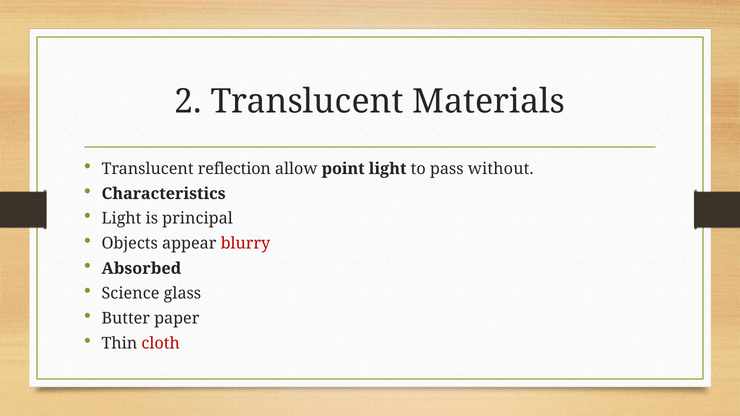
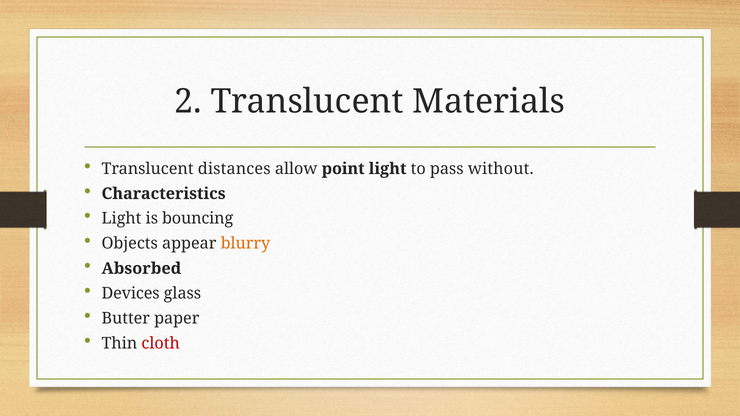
reflection: reflection -> distances (234, 169)
principal: principal -> bouncing (198, 219)
blurry colour: red -> orange (245, 244)
Science: Science -> Devices (131, 294)
